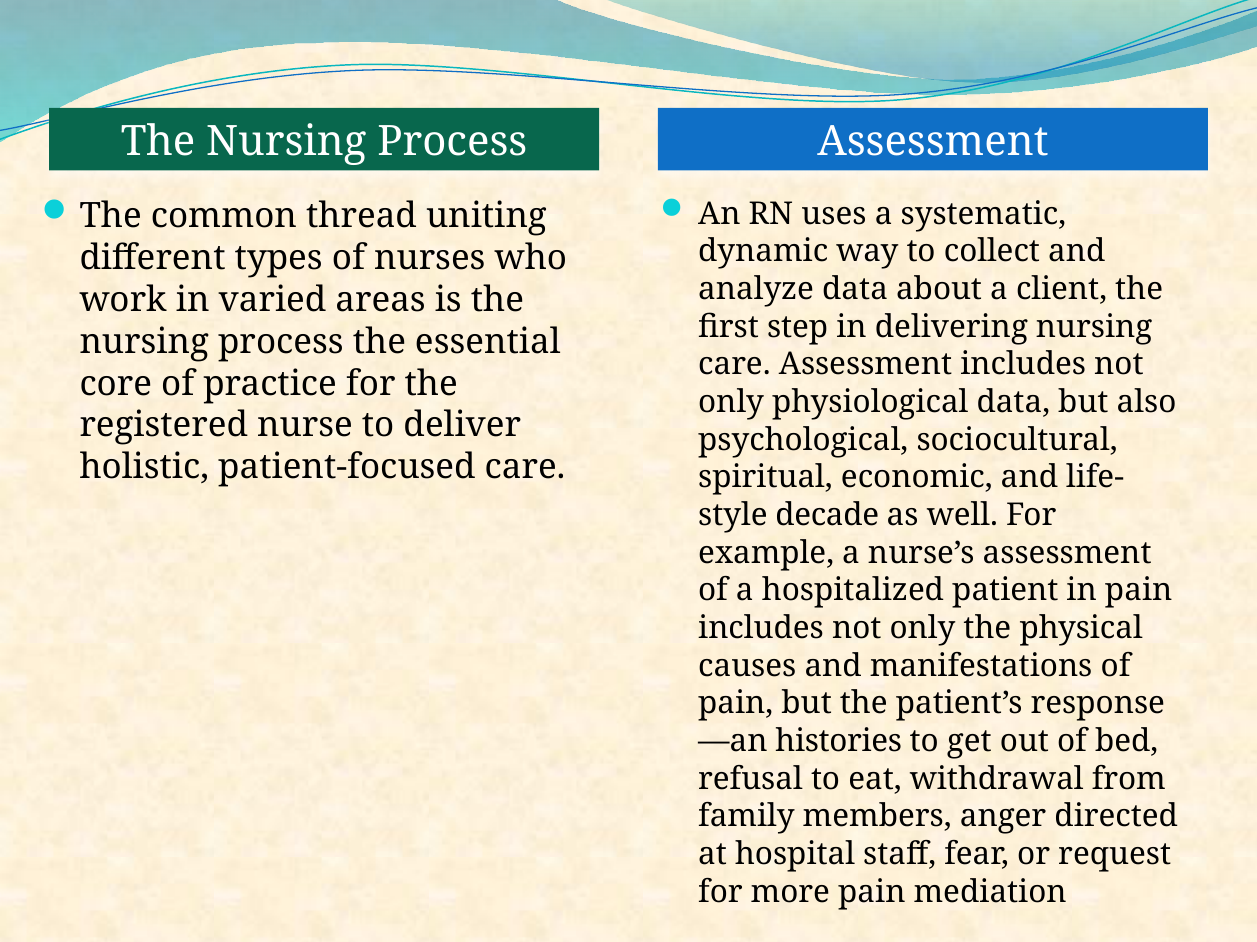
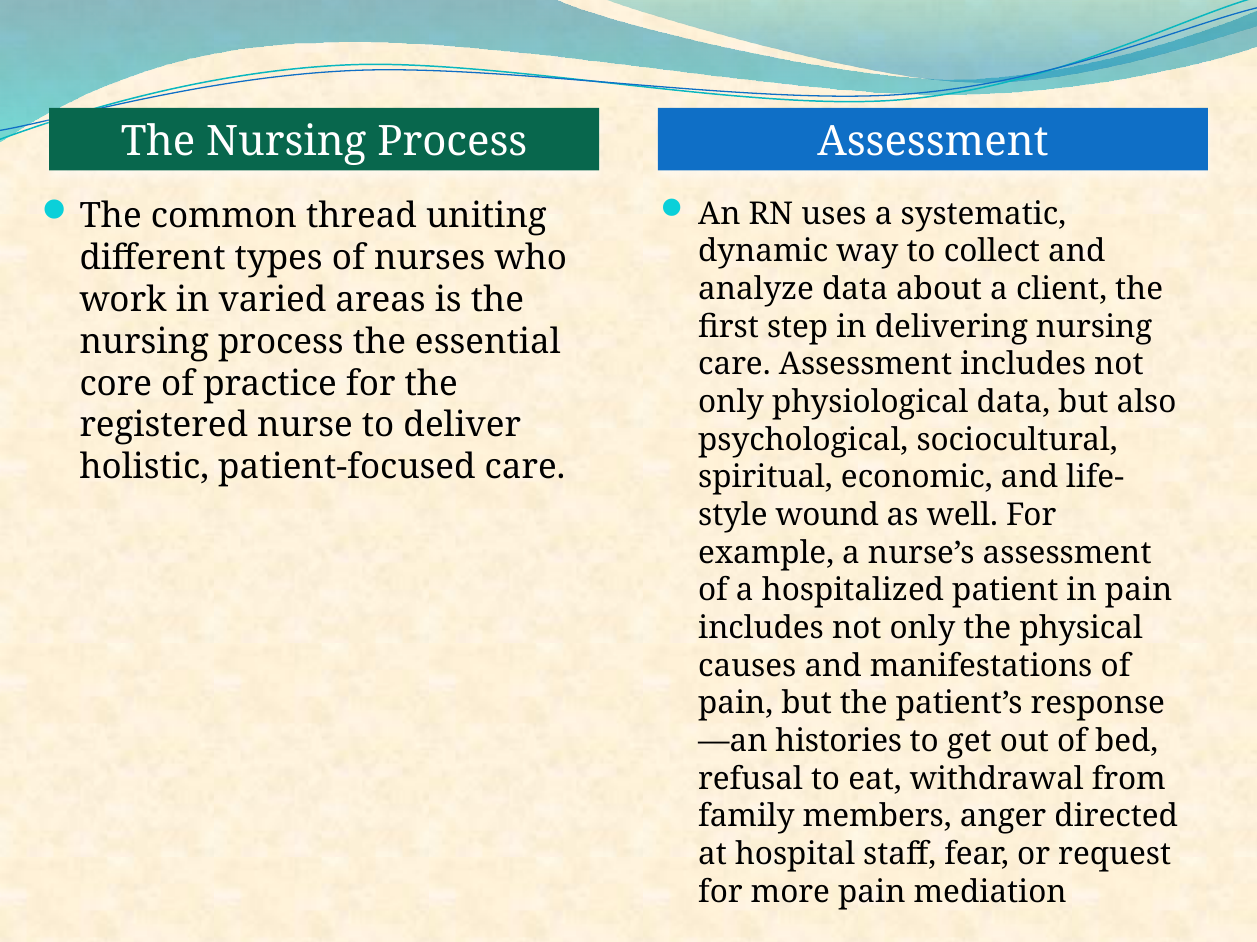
decade: decade -> wound (827, 515)
